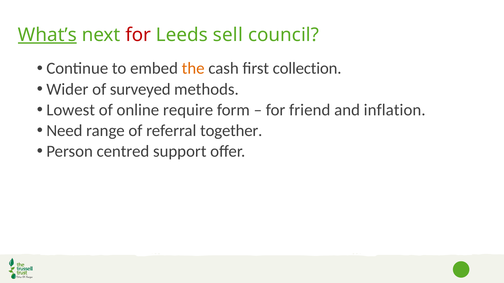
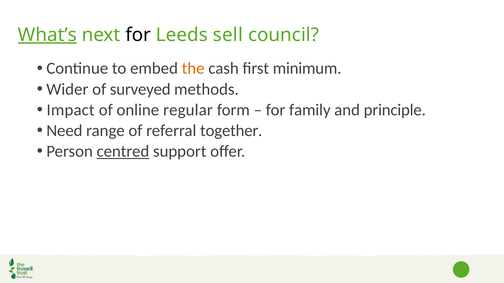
for colour: red -> black (138, 35)
collection: collection -> minimum (307, 69)
Lowest: Lowest -> Impact (71, 110)
require: require -> regular (188, 110)
friend: friend -> family (310, 110)
inflation: inflation -> principle (395, 110)
centred underline: none -> present (123, 152)
